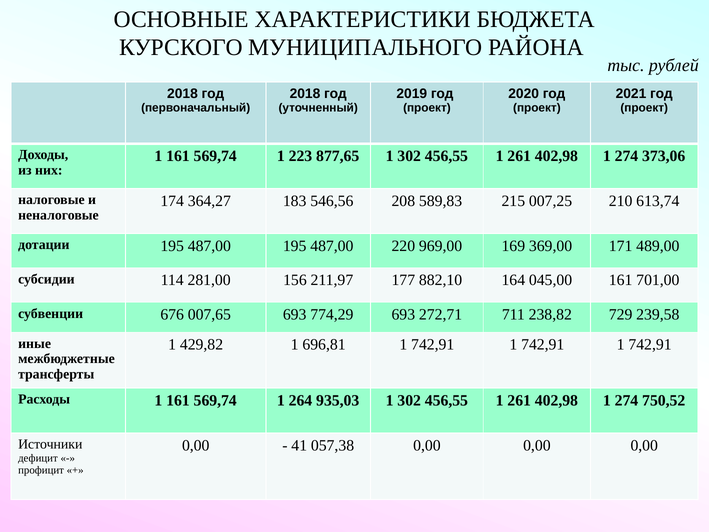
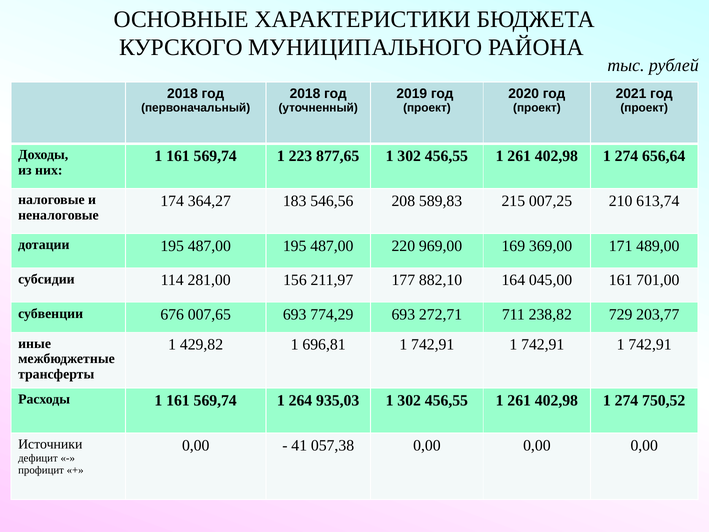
373,06: 373,06 -> 656,64 (664, 156)
239,58: 239,58 -> 203,77 (658, 314)
